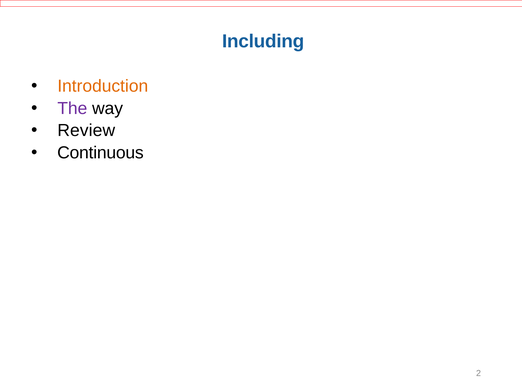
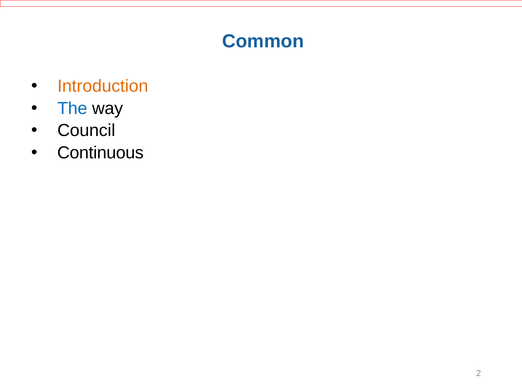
Including: Including -> Common (263, 41)
The colour: purple -> blue (72, 108)
Review: Review -> Council (86, 131)
